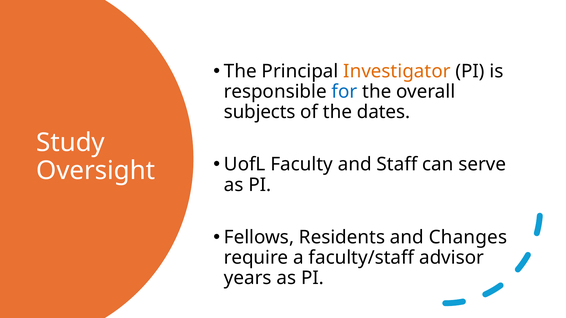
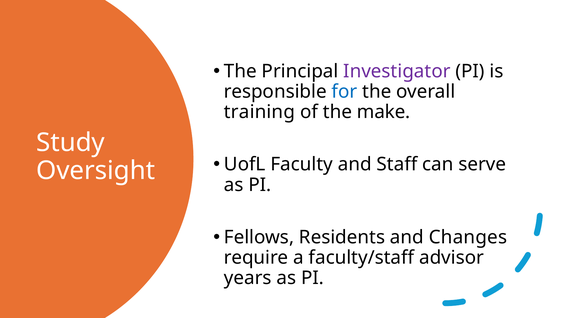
Investigator colour: orange -> purple (397, 71)
subjects: subjects -> training (260, 112)
dates: dates -> make (384, 112)
